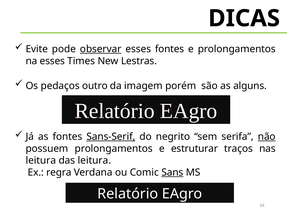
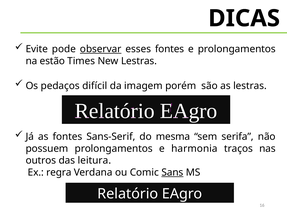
na esses: esses -> estão (52, 61)
outro: outro -> difícil (95, 86)
as alguns: alguns -> lestras (250, 86)
Sans-Serif underline: present -> none (111, 137)
negrito: negrito -> mesma (173, 137)
não underline: present -> none (267, 137)
estruturar: estruturar -> harmonia (194, 149)
leitura: leitura -> outros (41, 161)
